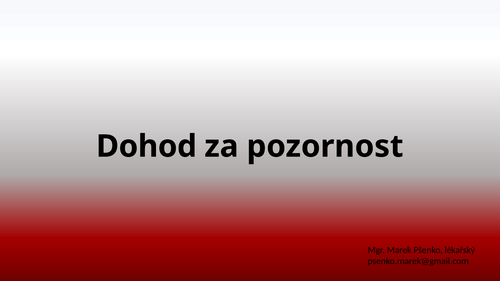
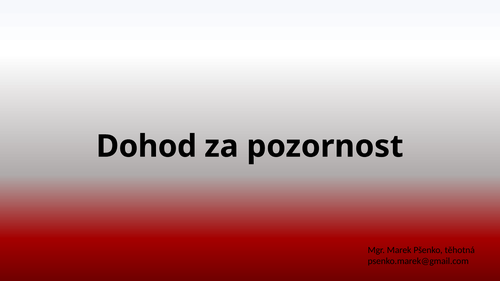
lékařský: lékařský -> těhotná (460, 250)
